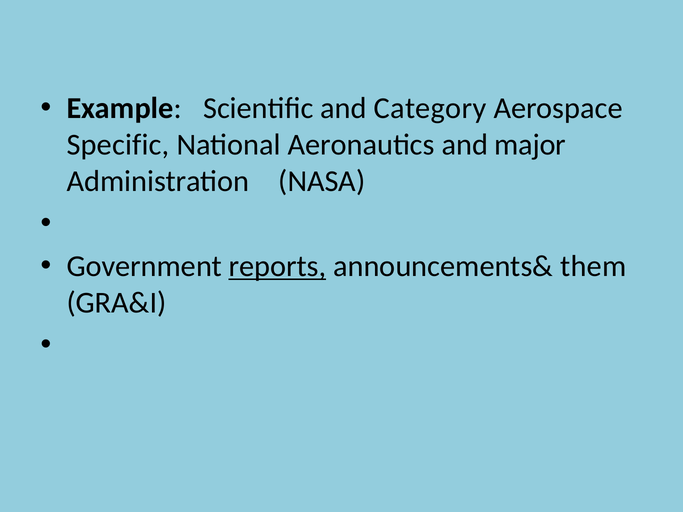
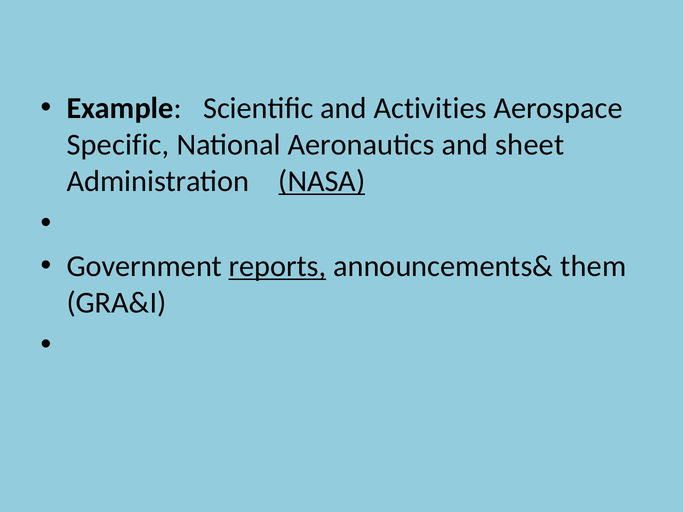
Category: Category -> Activities (430, 108)
major: major -> sheet (530, 145)
NASA underline: none -> present (322, 181)
